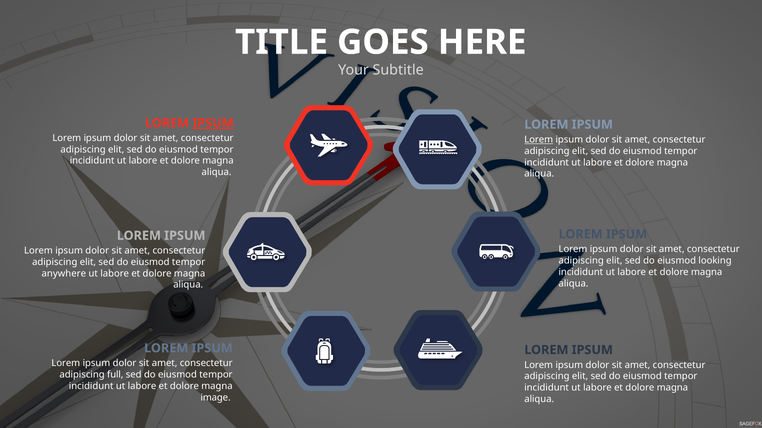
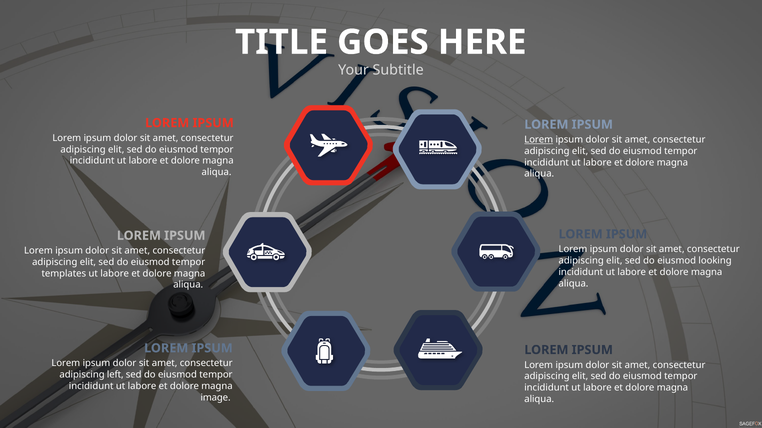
IPSUM underline: present -> none (213, 123)
anywhere: anywhere -> templates (64, 274)
full: full -> left (115, 375)
